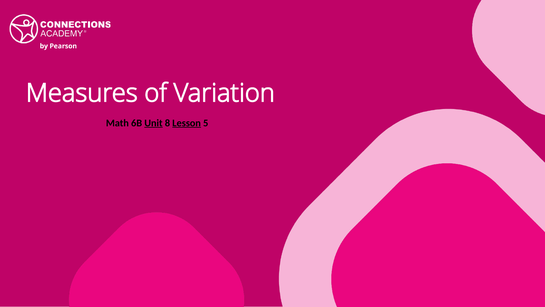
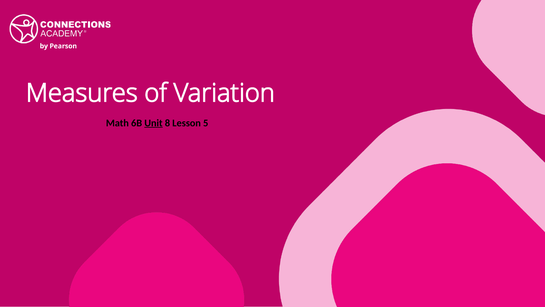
Lesson underline: present -> none (187, 123)
